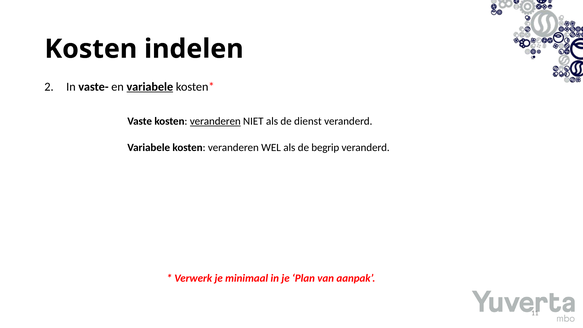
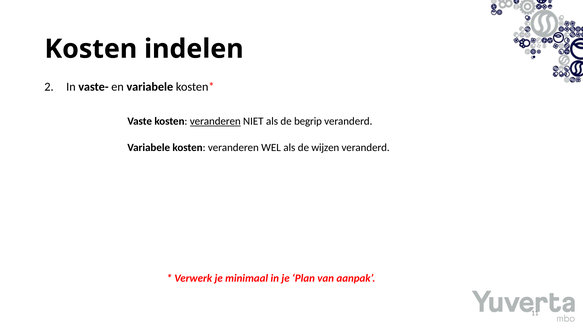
variabele underline: present -> none (150, 87)
dienst: dienst -> begrip (308, 121)
begrip: begrip -> wijzen (325, 148)
